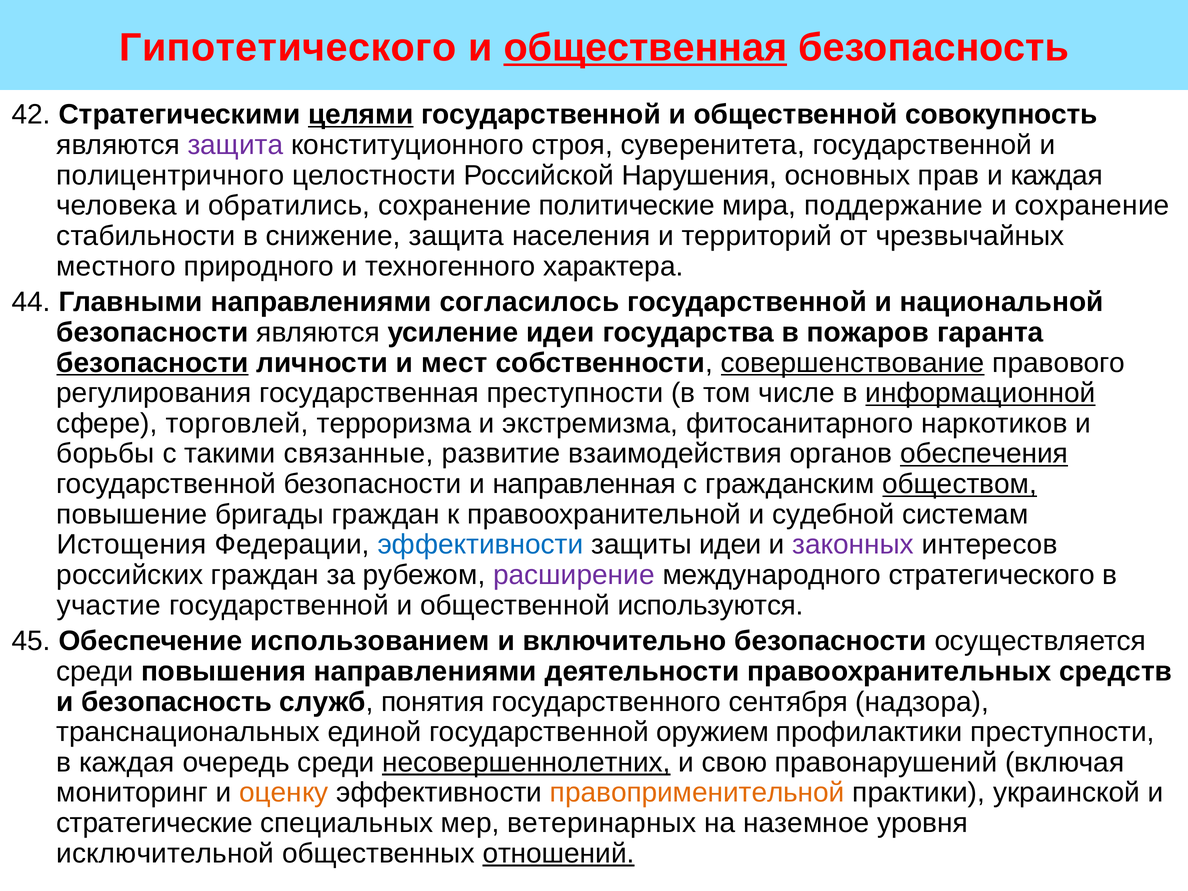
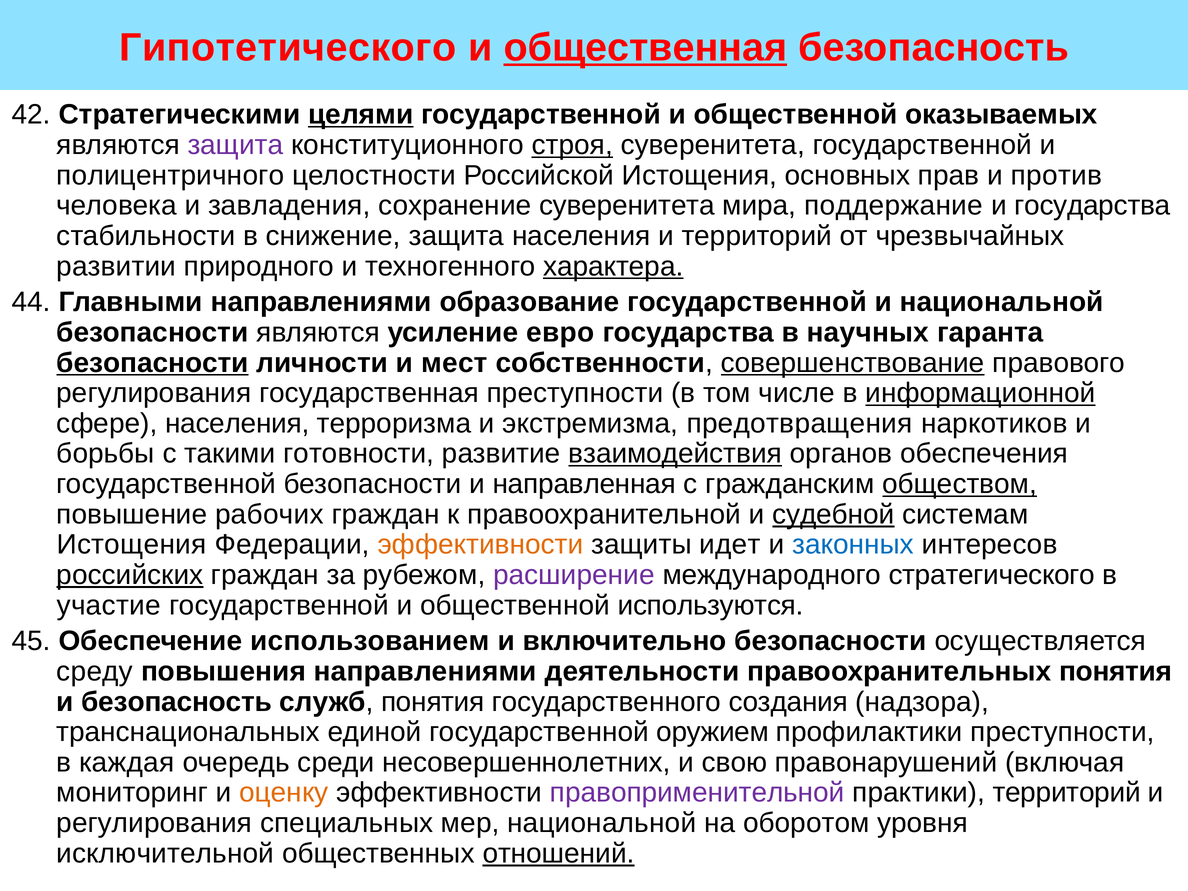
совокупность: совокупность -> оказываемых (1001, 115)
строя underline: none -> present (572, 145)
Российской Нарушения: Нарушения -> Истощения (699, 175)
и каждая: каждая -> против (1056, 175)
обратились: обратились -> завладения (289, 206)
сохранение политические: политические -> суверенитета (627, 206)
и сохранение: сохранение -> государства (1092, 206)
местного: местного -> развитии (116, 266)
характера underline: none -> present (613, 266)
согласилось: согласилось -> образование (530, 302)
усиление идеи: идеи -> евро (560, 333)
пожаров: пожаров -> научных (868, 333)
сфере торговлей: торговлей -> населения (237, 423)
фитосанитарного: фитосанитарного -> предотвращения (800, 423)
связанные: связанные -> готовности (359, 454)
взаимодействия underline: none -> present (675, 454)
обеспечения underline: present -> none (984, 454)
бригады: бригады -> рабочих (269, 514)
судебной underline: none -> present (833, 514)
эффективности colour: blue -> orange (481, 545)
защиты идеи: идеи -> идет (730, 545)
законных colour: purple -> blue (853, 545)
российских underline: none -> present (130, 575)
среди: среди -> среду (95, 672)
правоохранительных средств: средств -> понятия (1116, 672)
сентября: сентября -> создания (788, 702)
несовершеннолетних underline: present -> none (526, 762)
правоприменительной colour: orange -> purple (697, 793)
практики украинской: украинской -> территорий (1067, 793)
стратегические: стратегические -> регулирования (154, 823)
мер ветеринарных: ветеринарных -> национальной (602, 823)
наземное: наземное -> оборотом (806, 823)
